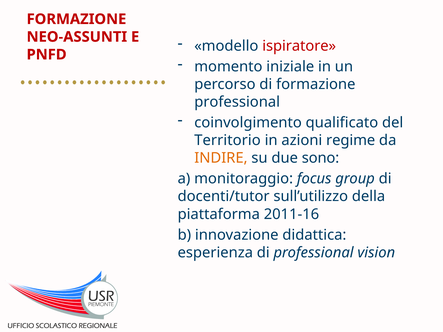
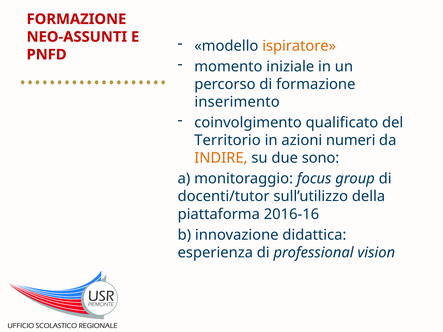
ispiratore colour: red -> orange (299, 46)
professional: professional -> inserimento (237, 102)
regime: regime -> numeri (351, 140)
2011-16: 2011-16 -> 2016-16 (291, 214)
